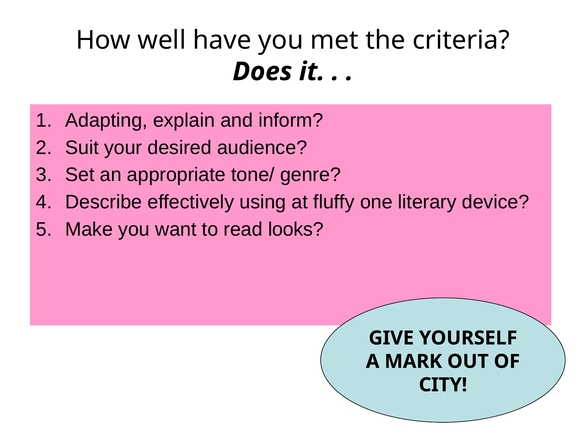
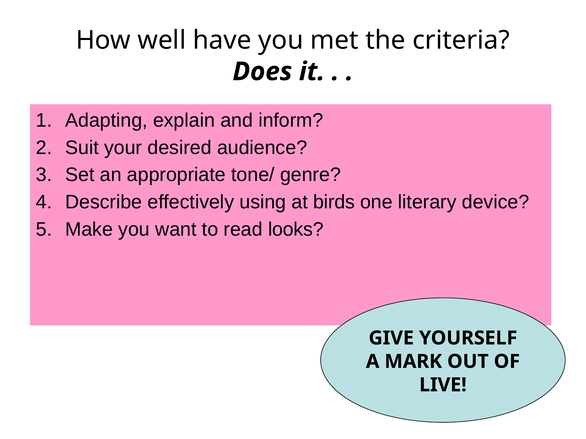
fluffy: fluffy -> birds (334, 202)
CITY: CITY -> LIVE (443, 385)
